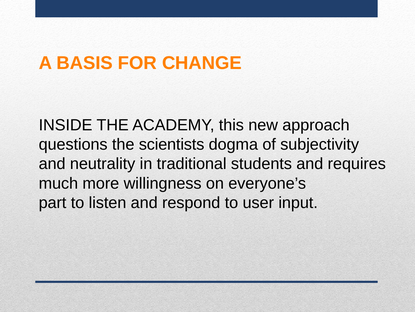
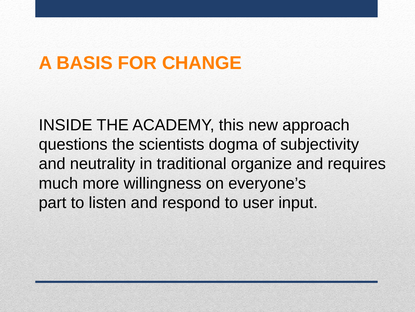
students: students -> organize (262, 164)
